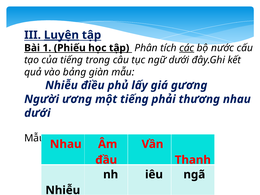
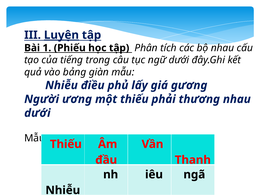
các underline: present -> none (187, 48)
bộ nước: nước -> nhau (223, 48)
một tiếng: tiếng -> thiếu (134, 99)
Nhau: Nhau -> Thiếu (66, 144)
